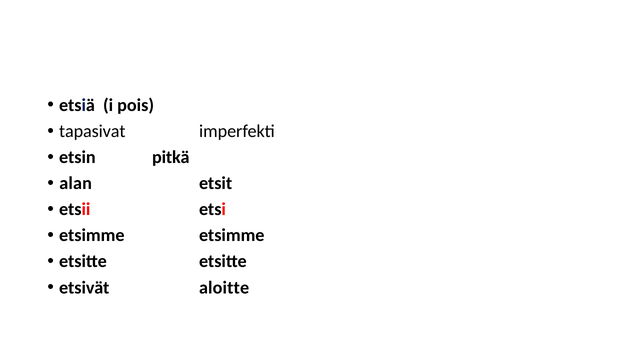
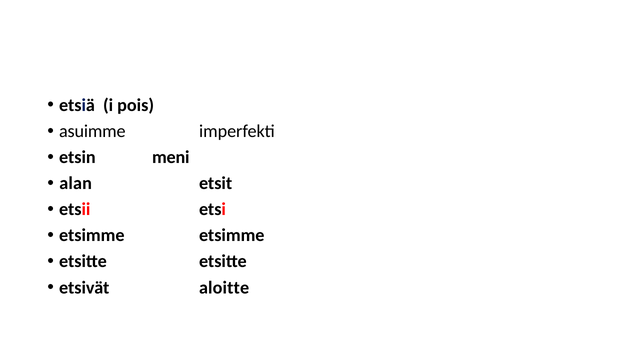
tapasivat: tapasivat -> asuimme (92, 131)
pitkä: pitkä -> meni (171, 157)
